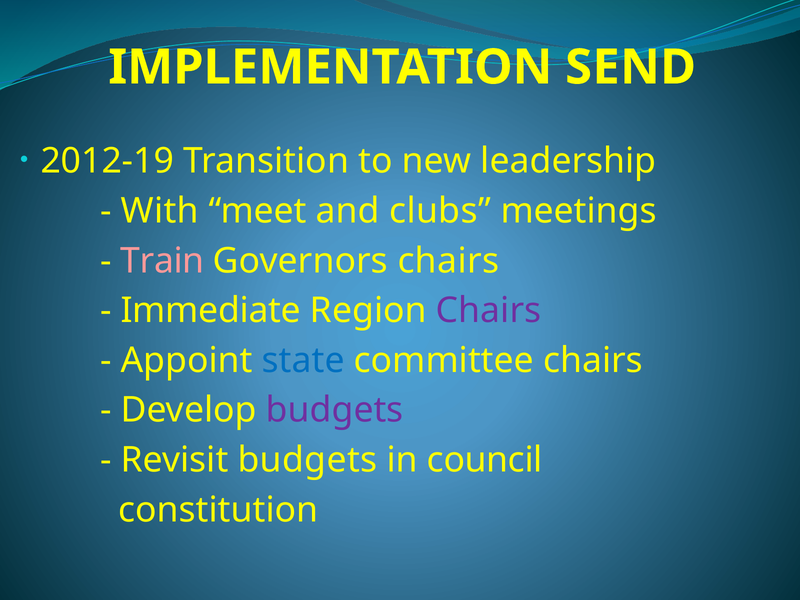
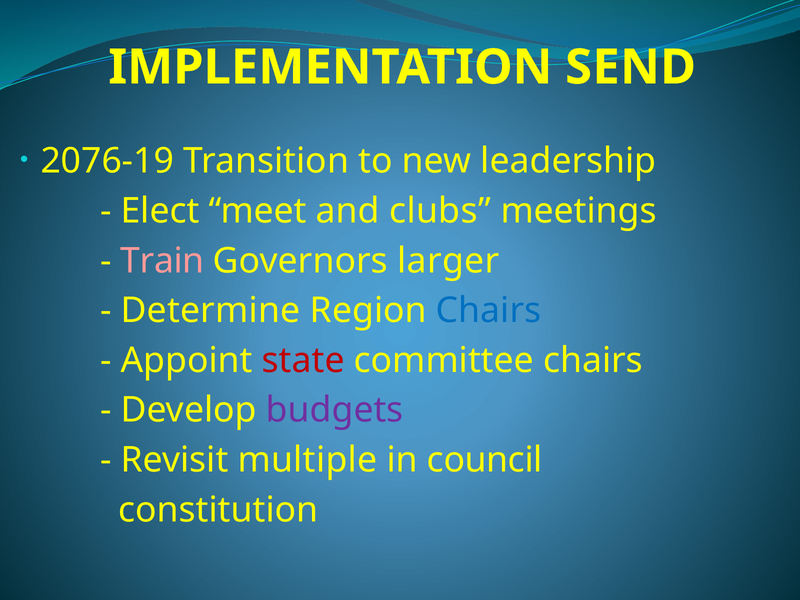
2012-19: 2012-19 -> 2076-19 (107, 161)
With: With -> Elect (160, 211)
Governors chairs: chairs -> larger (448, 261)
Immediate: Immediate -> Determine (211, 311)
Chairs colour: purple -> blue (489, 311)
state colour: blue -> red (303, 360)
Revisit budgets: budgets -> multiple (307, 460)
